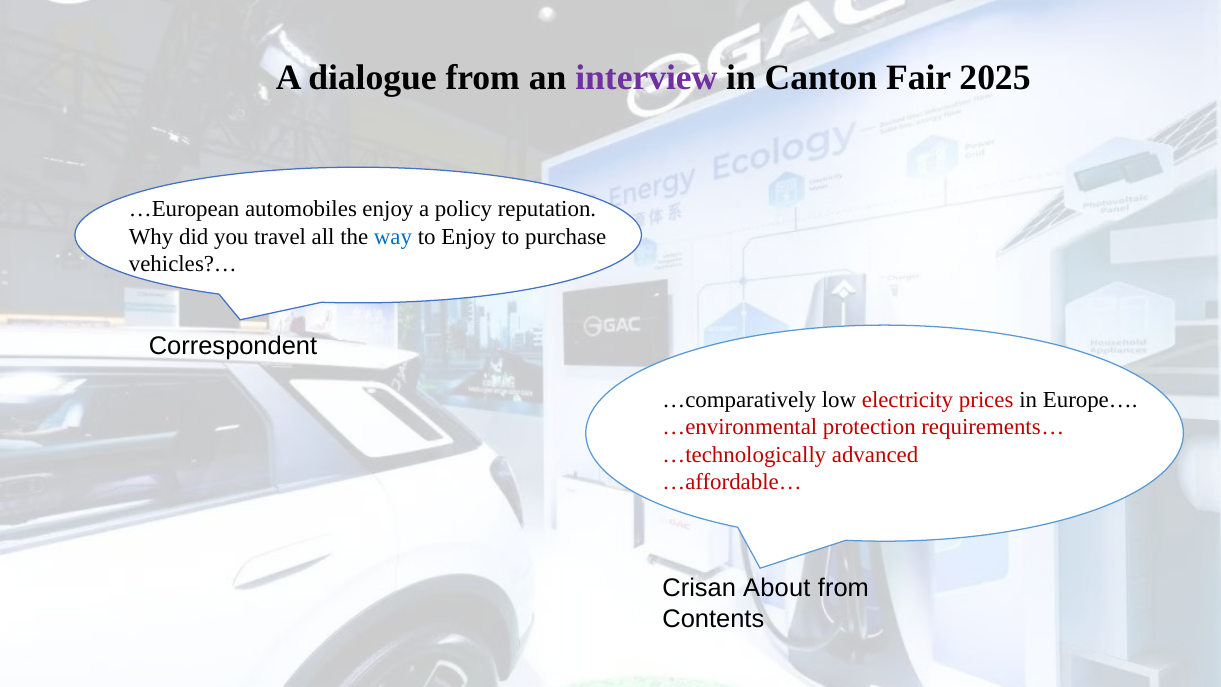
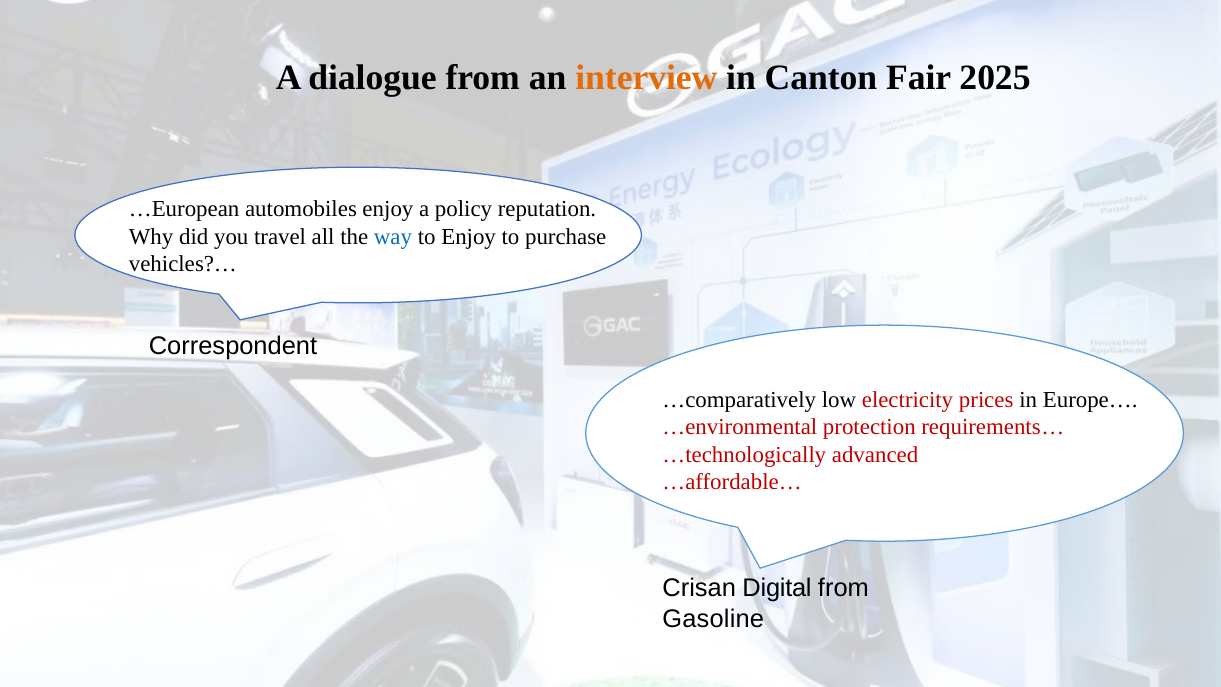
interview colour: purple -> orange (646, 77)
About: About -> Digital (777, 588)
Contents: Contents -> Gasoline (713, 619)
